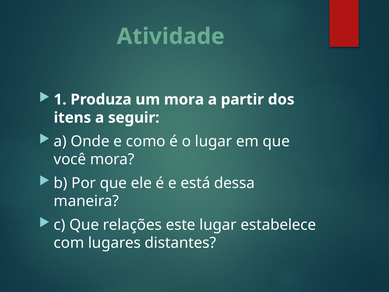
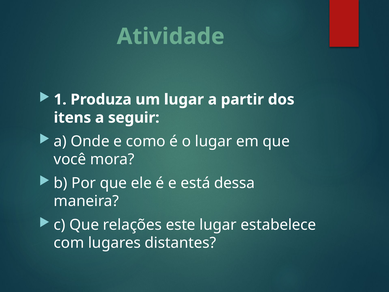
um mora: mora -> lugar (184, 99)
